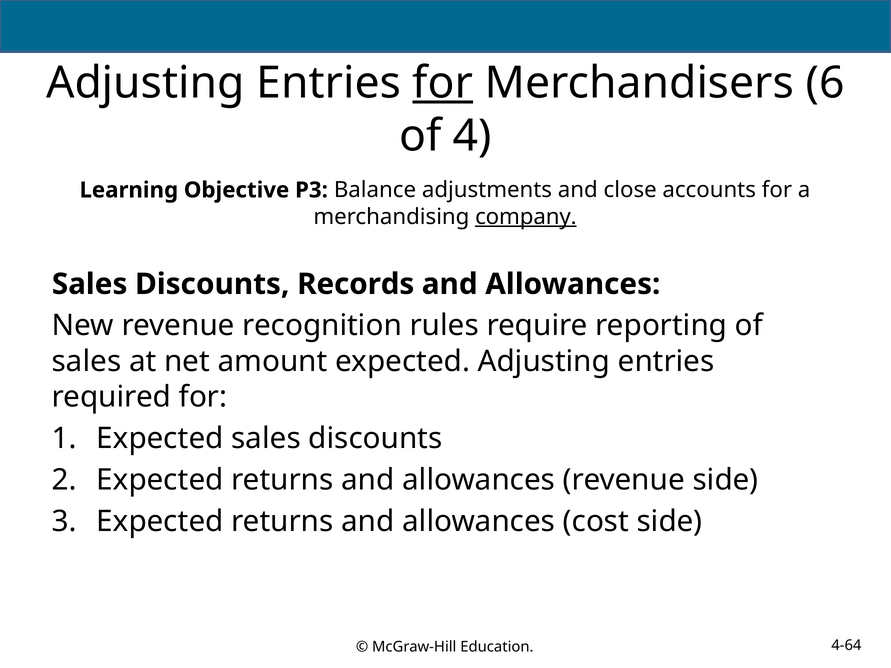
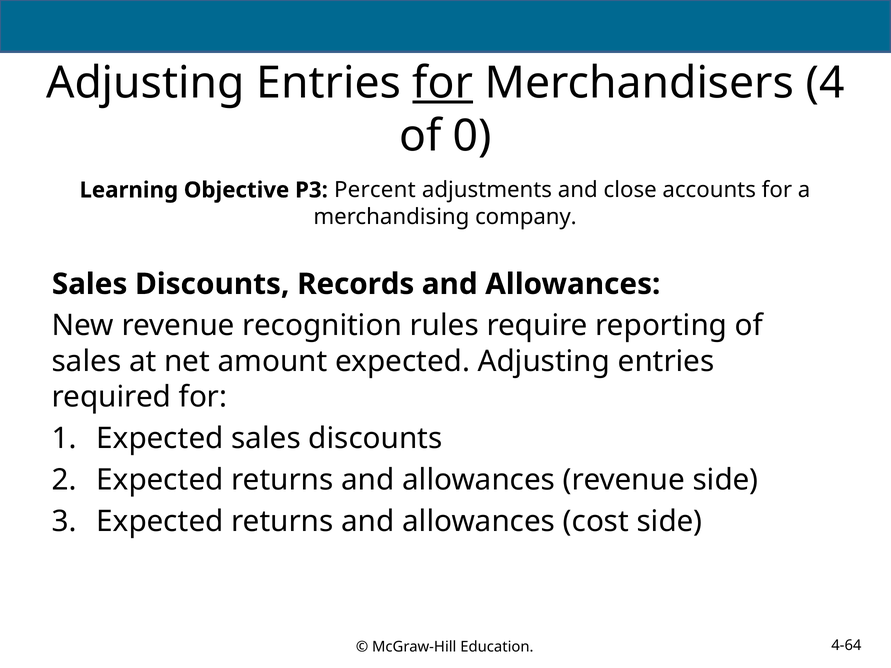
6: 6 -> 4 (825, 83)
4: 4 -> 0 (472, 136)
Balance: Balance -> Percent (375, 190)
company underline: present -> none (526, 217)
